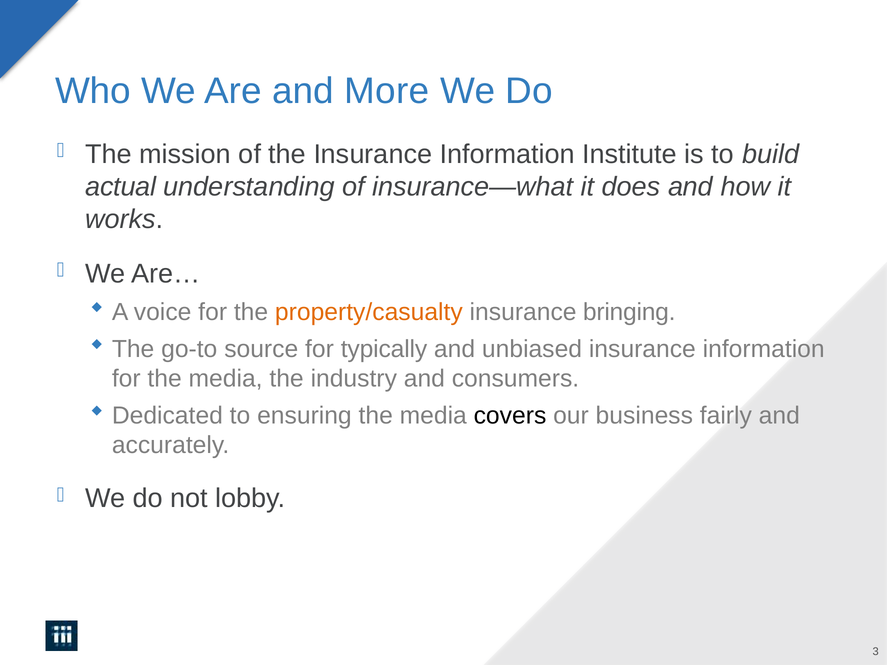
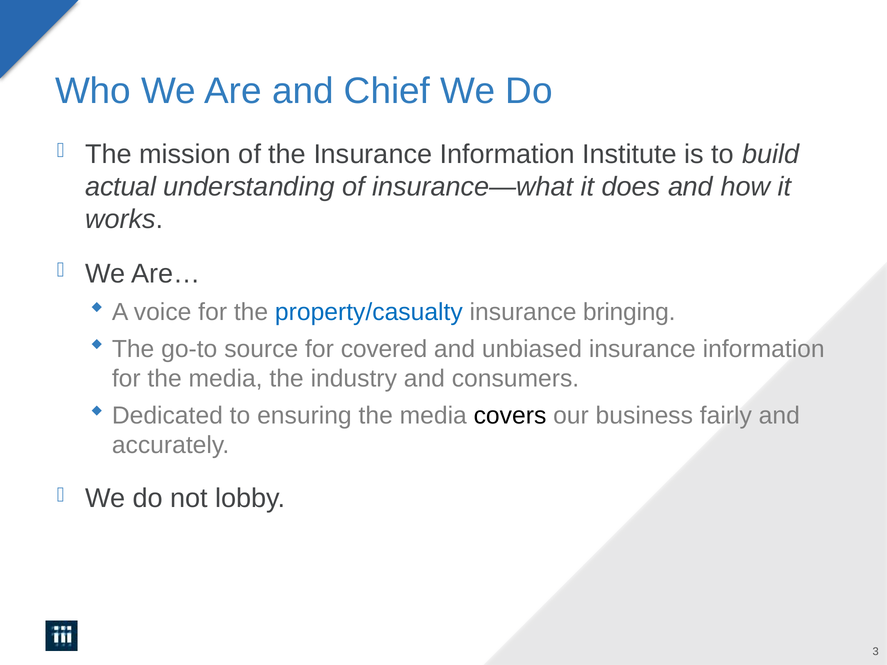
More: More -> Chief (387, 91)
property/casualty colour: orange -> blue (369, 312)
typically: typically -> covered (384, 349)
